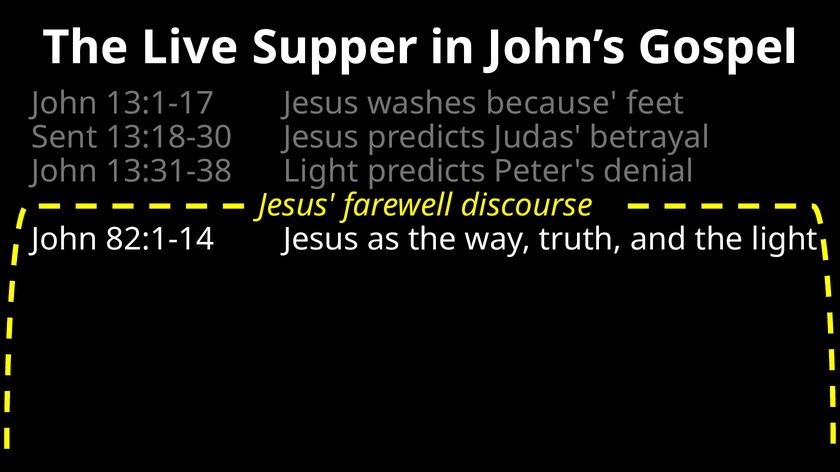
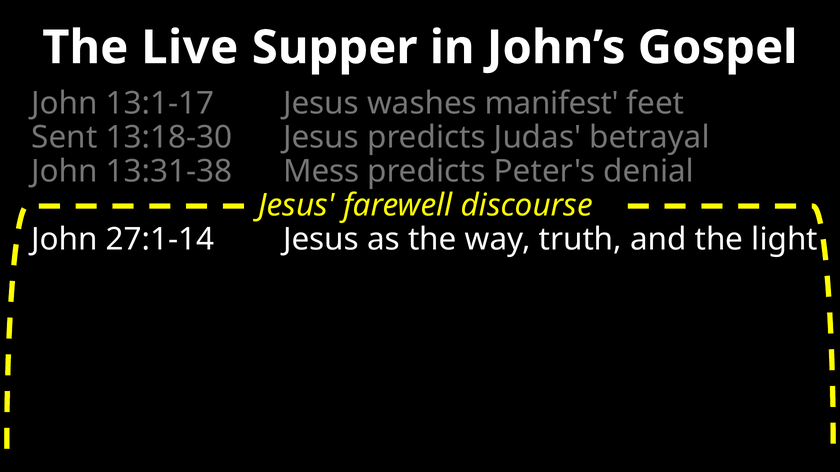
because: because -> manifest (552, 104)
13:31-38 Light: Light -> Mess (321, 172)
82:1-14: 82:1-14 -> 27:1-14 (160, 240)
